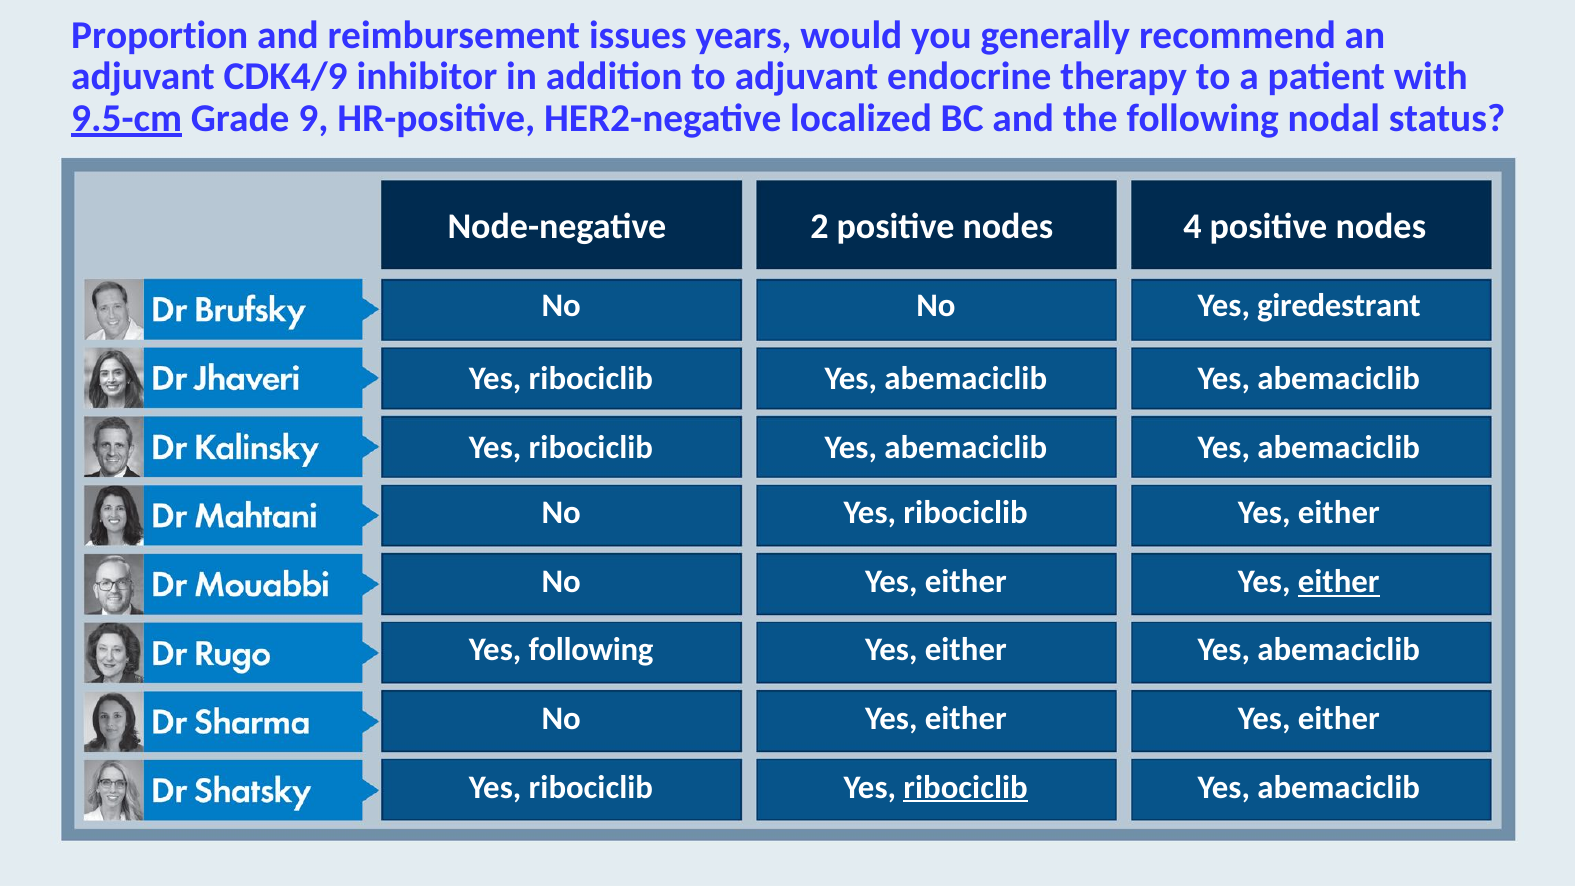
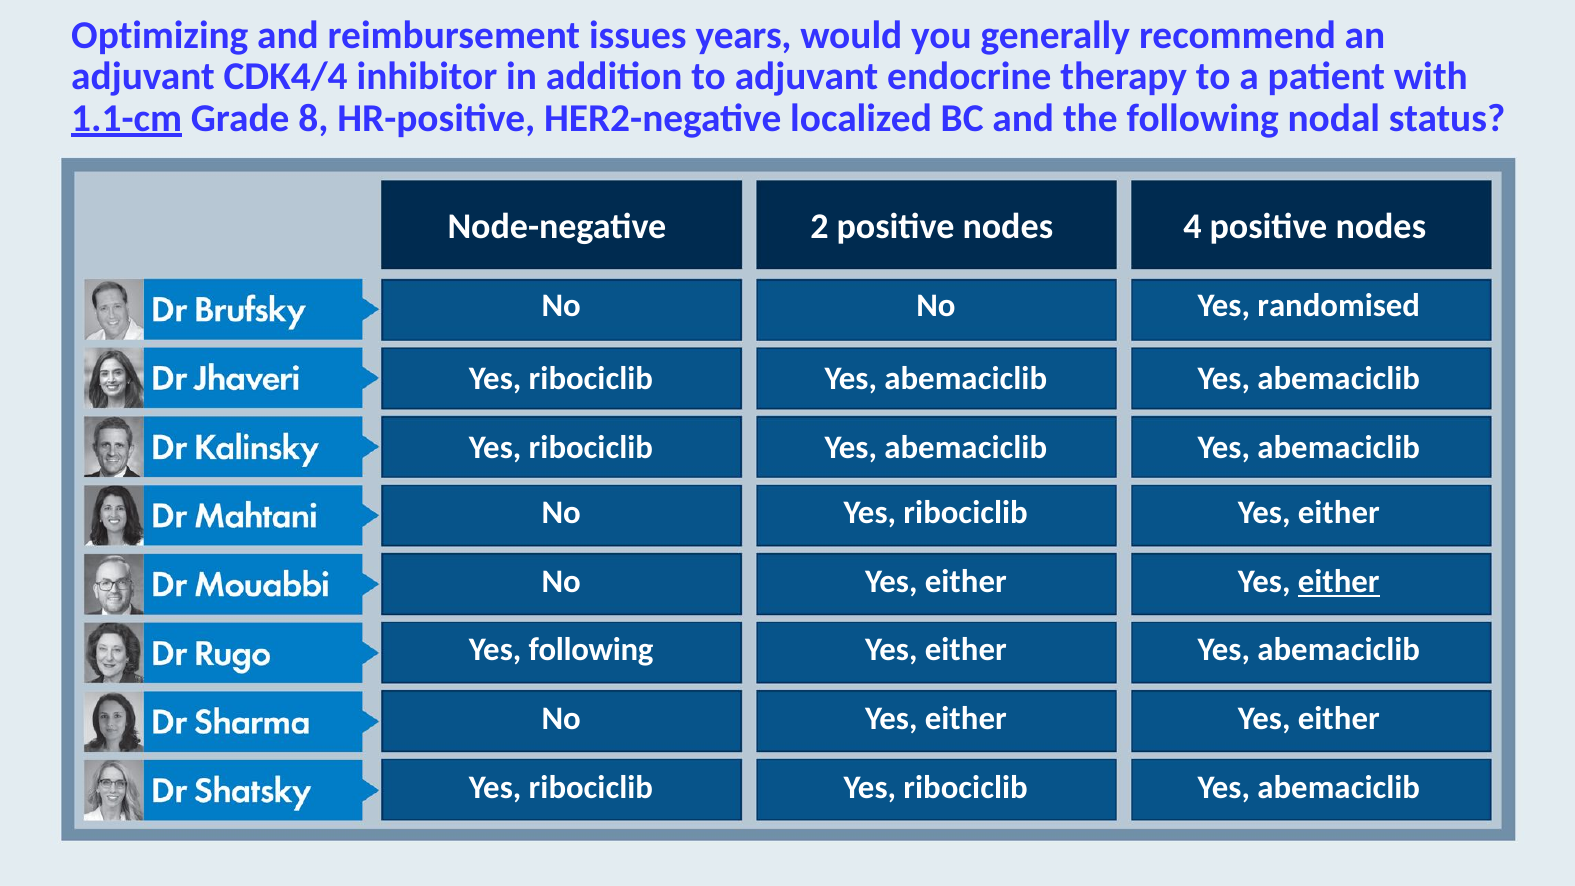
Proportion: Proportion -> Optimizing (160, 35)
CDK4/9: CDK4/9 -> CDK4/4 (286, 77)
9.5-cm: 9.5-cm -> 1.1-cm (127, 118)
9: 9 -> 8 (313, 118)
giredestrant: giredestrant -> randomised (1339, 306)
ribociclib underline: present -> none (966, 787)
